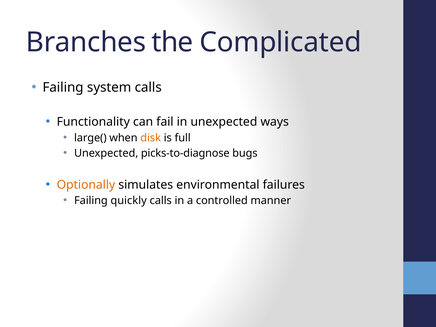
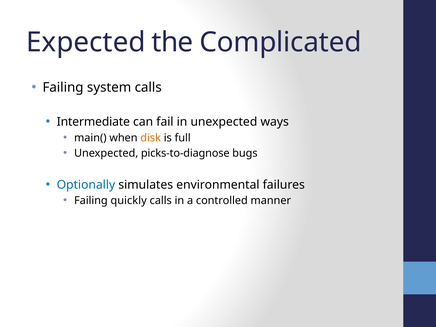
Branches: Branches -> Expected (86, 42)
Functionality: Functionality -> Intermediate (93, 122)
large(: large( -> main( (90, 138)
Optionally colour: orange -> blue (86, 185)
